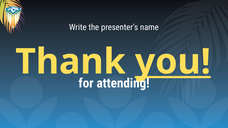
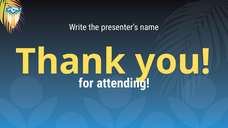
you underline: present -> none (173, 62)
